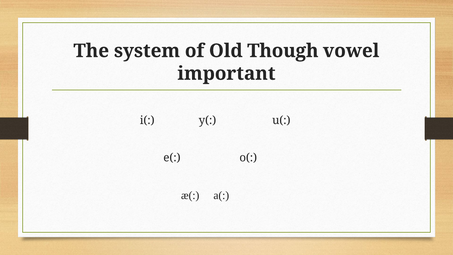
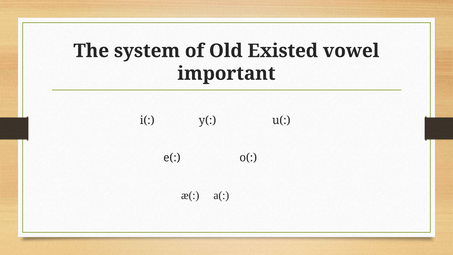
Though: Though -> Existed (283, 51)
